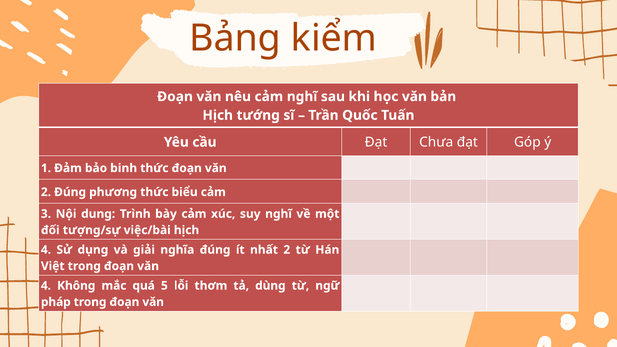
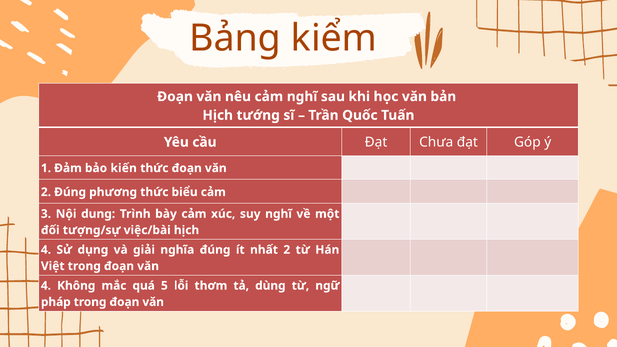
binh: binh -> kiến (124, 168)
